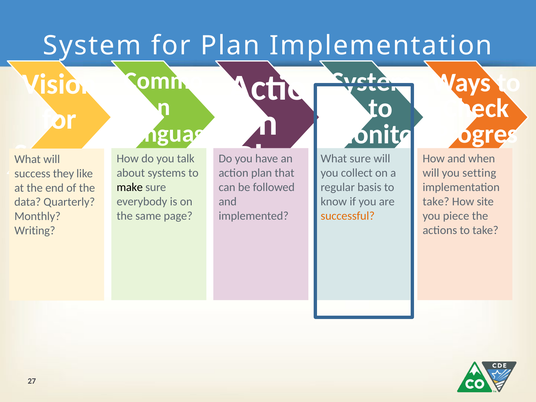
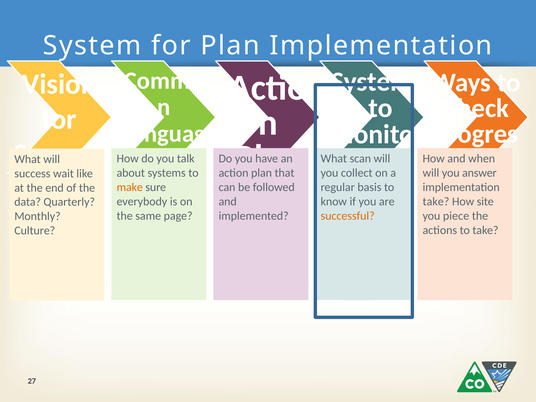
What sure: sure -> scan (360, 159)
setting: setting -> answer (479, 173)
they: they -> wait (63, 173)
make colour: black -> orange (130, 187)
Writing: Writing -> Culture (35, 231)
